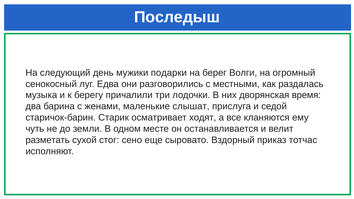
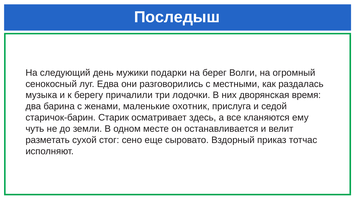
слышат: слышат -> охотник (191, 106)
ходят: ходят -> здесь (203, 118)
